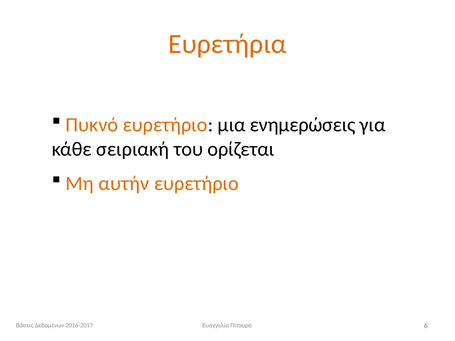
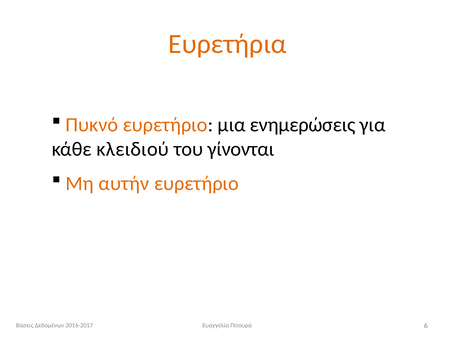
σειριακή: σειριακή -> κλειδιού (133, 149)
ορίζεται: ορίζεται -> γίνονται (241, 149)
